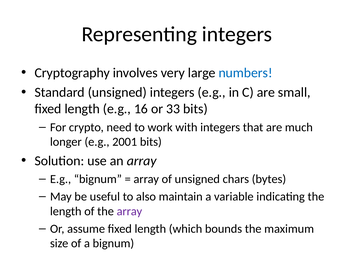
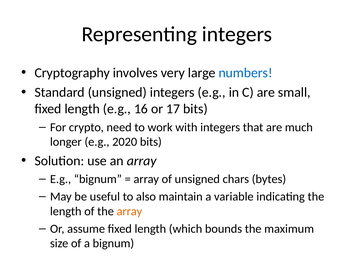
33: 33 -> 17 (173, 109)
2001: 2001 -> 2020 (125, 142)
array colour: purple -> orange (129, 212)
